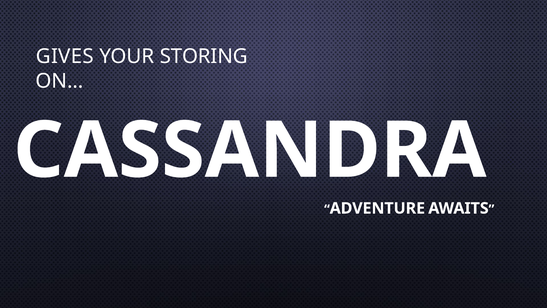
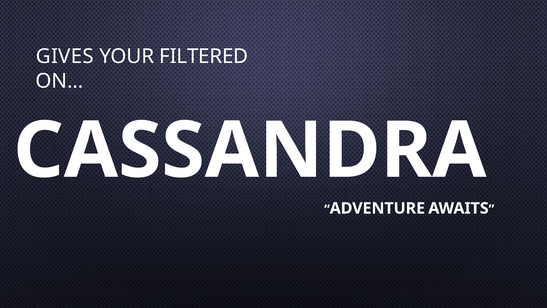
STORING: STORING -> FILTERED (204, 56)
